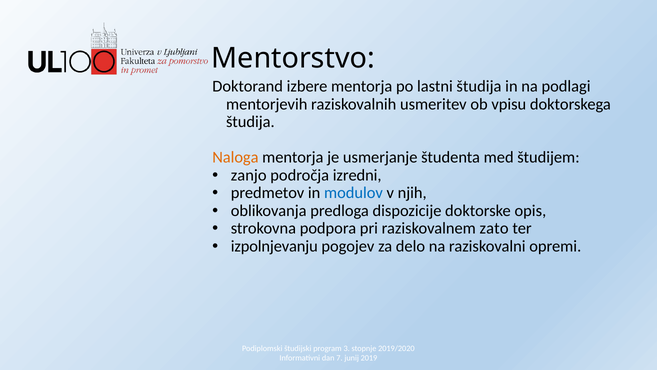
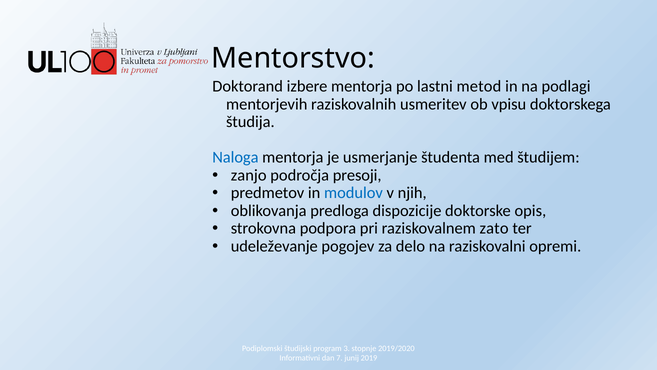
lastni študija: študija -> metod (479, 86)
Naloga colour: orange -> blue (235, 157)
izredni: izredni -> presoji (357, 175)
izpolnjevanju: izpolnjevanju -> udeleževanje (274, 246)
